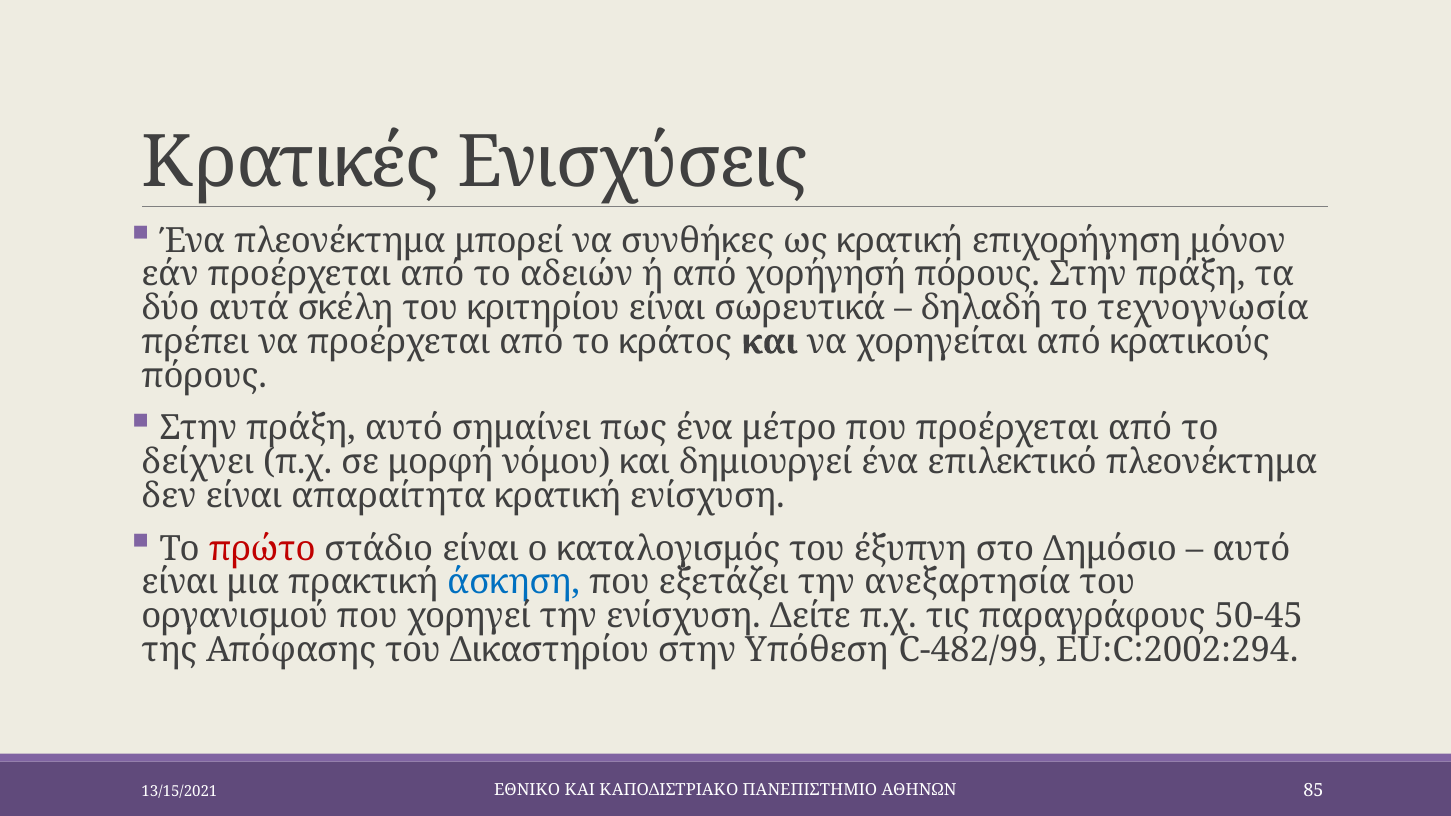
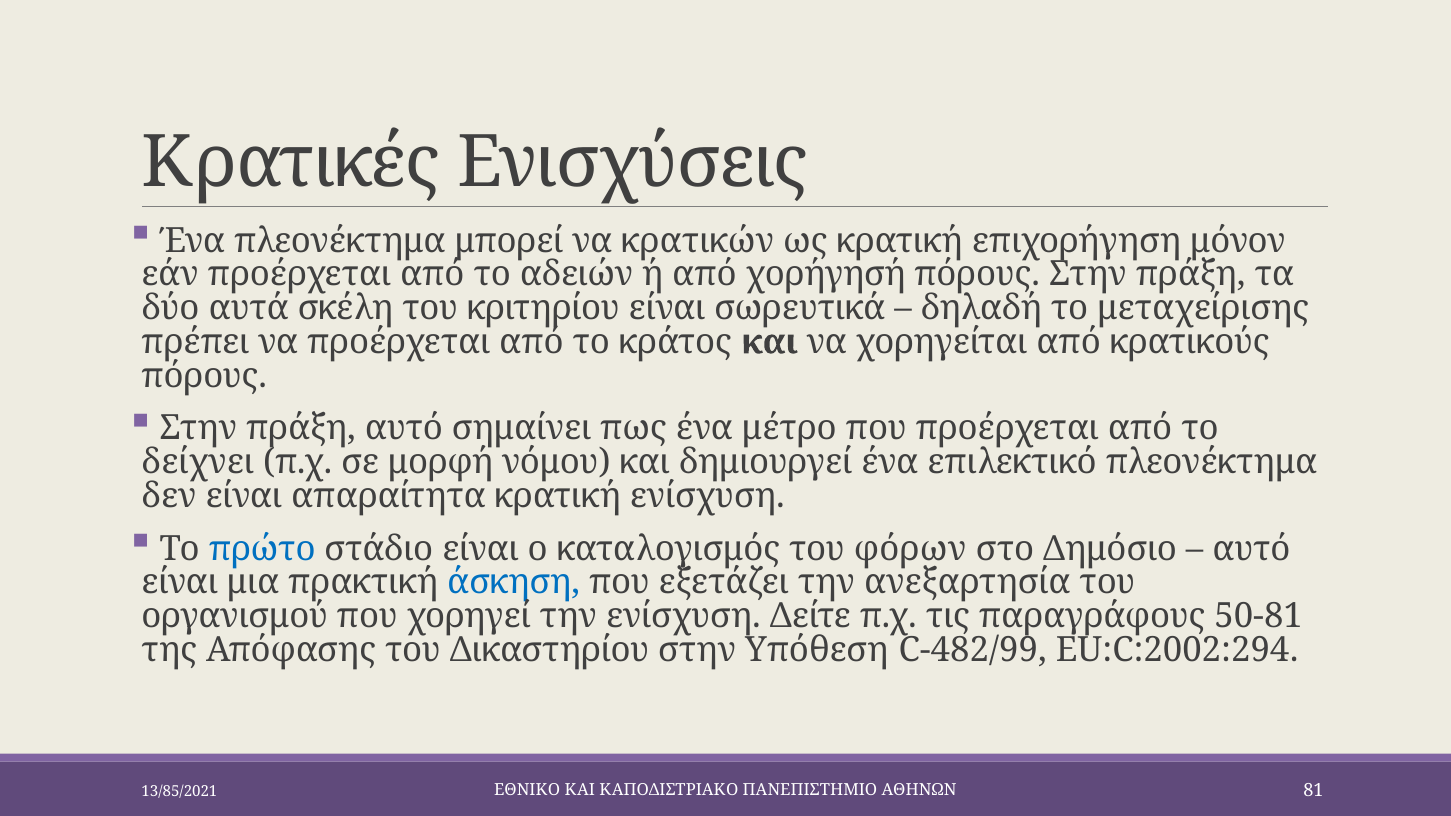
συνθήκες: συνθήκες -> κρατικών (698, 241)
τεχνογνωσία: τεχνογνωσία -> μεταχείρισης (1203, 308)
πρώτο colour: red -> blue (262, 549)
έξυπνη: έξυπνη -> φόρων (910, 549)
50-45: 50-45 -> 50-81 (1259, 616)
85: 85 -> 81 (1313, 790)
13/15/2021: 13/15/2021 -> 13/85/2021 (179, 792)
